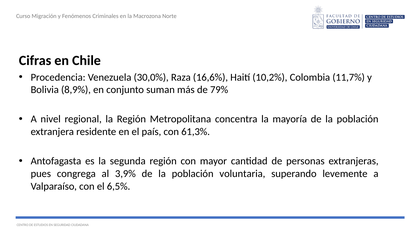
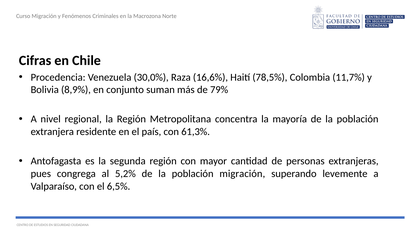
10,2%: 10,2% -> 78,5% (270, 77)
3,9%: 3,9% -> 5,2% (125, 173)
población voluntaria: voluntaria -> migración (242, 173)
